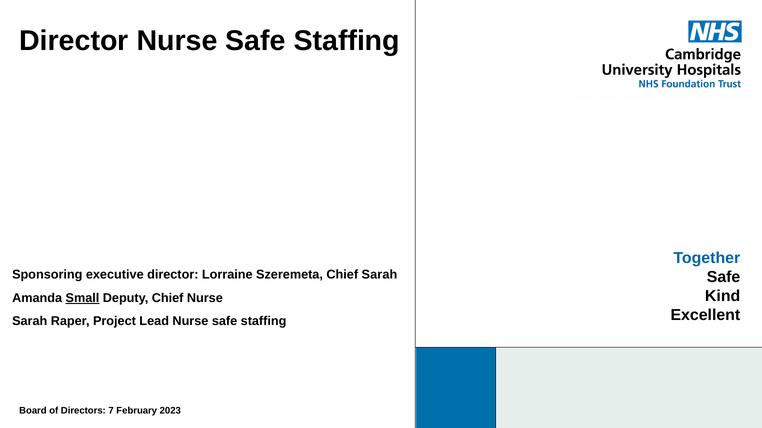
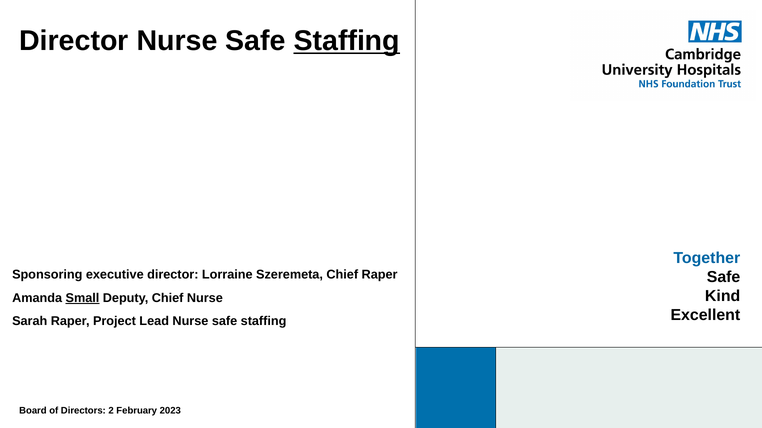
Staffing underline: none -> present (347, 41)
Chief Sarah: Sarah -> Raper (380, 275)
7: 7 -> 2 (111, 411)
